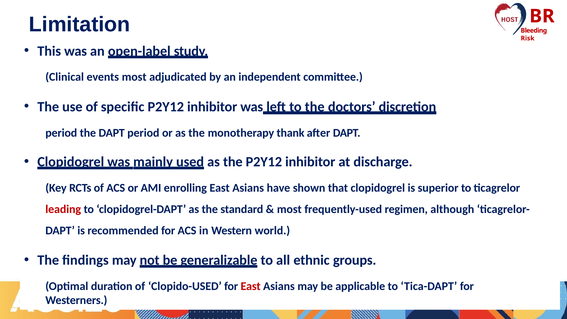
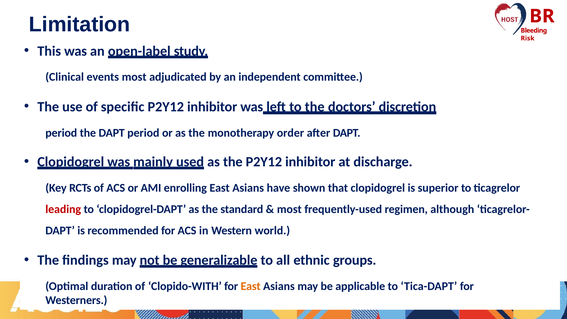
thank: thank -> order (290, 133)
Clopido-USED: Clopido-USED -> Clopido-WITH (185, 286)
East colour: red -> orange (251, 286)
